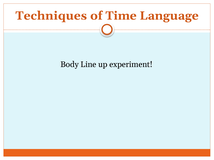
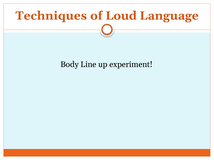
Time: Time -> Loud (121, 16)
